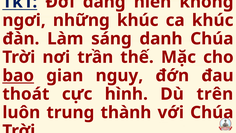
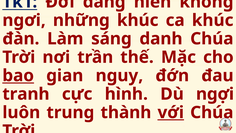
thoát: thoát -> tranh (26, 94)
trên: trên -> ngợi (215, 94)
với underline: none -> present (171, 112)
